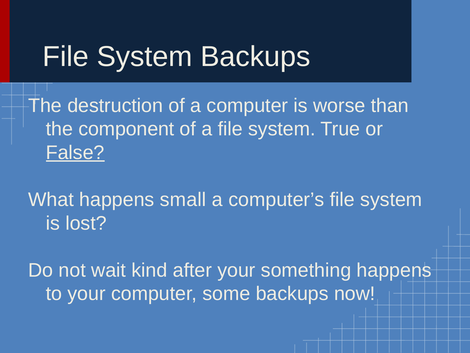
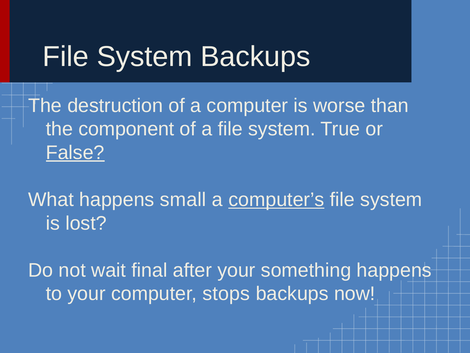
computer’s underline: none -> present (276, 199)
kind: kind -> final (149, 270)
some: some -> stops (226, 293)
